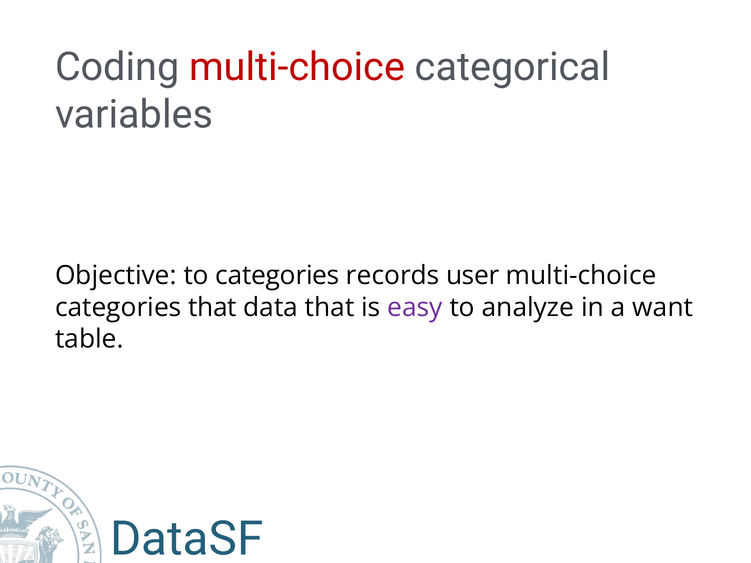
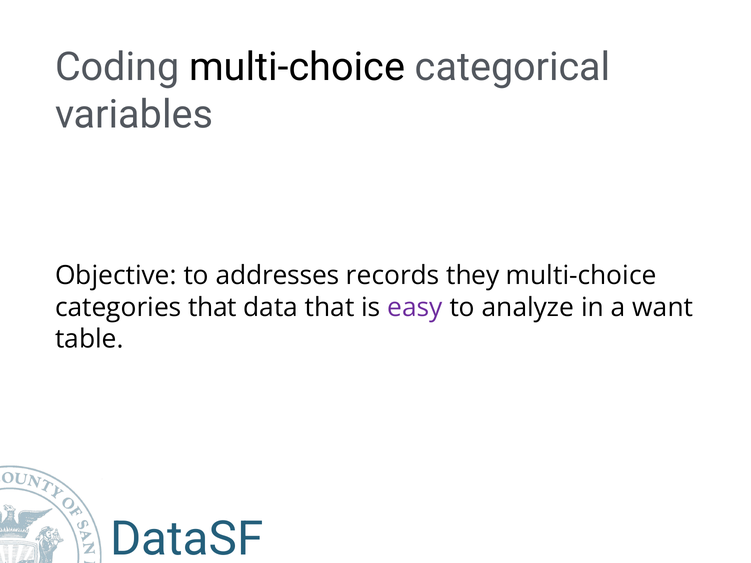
multi-choice colour: red -> black (297, 67)
to categories: categories -> addresses (277, 276)
user: user -> they (473, 276)
